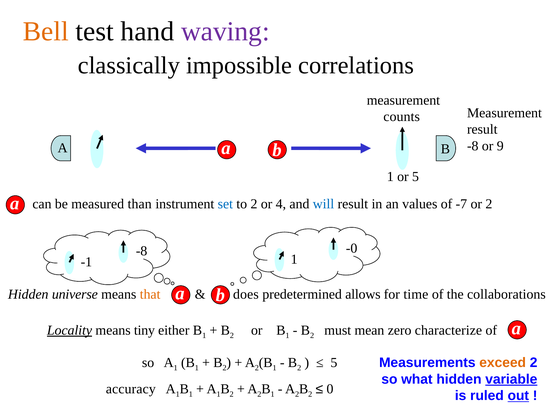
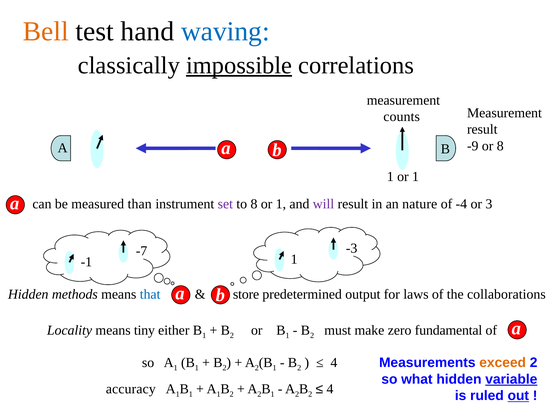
waving colour: purple -> blue (225, 31)
impossible underline: none -> present (239, 65)
-8: -8 -> -9 (473, 146)
or 9: 9 -> 8 (500, 146)
1 or 5: 5 -> 1 (415, 177)
set colour: blue -> purple (225, 204)
to 2: 2 -> 8 (254, 204)
4: 4 -> 1 (281, 204)
will colour: blue -> purple (323, 204)
values: values -> nature (420, 204)
-7: -7 -> -4 (461, 204)
or 2: 2 -> 3 (489, 204)
-0: -0 -> -3 (352, 248)
-8: -8 -> -7 (142, 251)
universe: universe -> methods (75, 294)
that colour: orange -> blue (150, 294)
does: does -> store (246, 294)
allows: allows -> output (363, 294)
time: time -> laws (416, 294)
Locality underline: present -> none (70, 330)
mean: mean -> make (369, 330)
characterize: characterize -> fundamental (449, 330)
5: 5 -> 4 (334, 363)
0: 0 -> 4 (330, 389)
